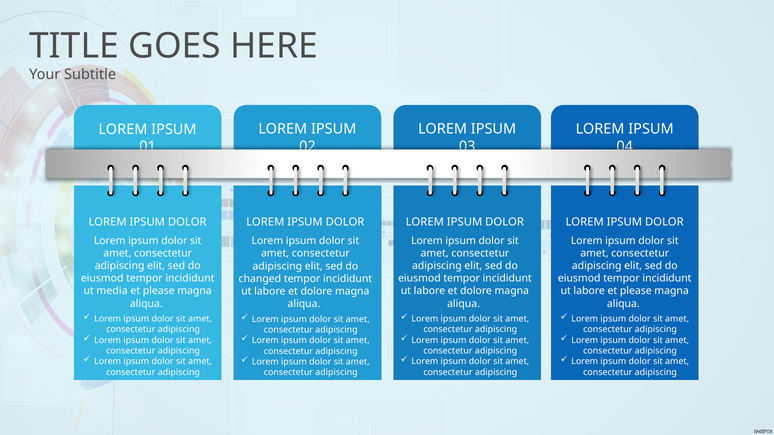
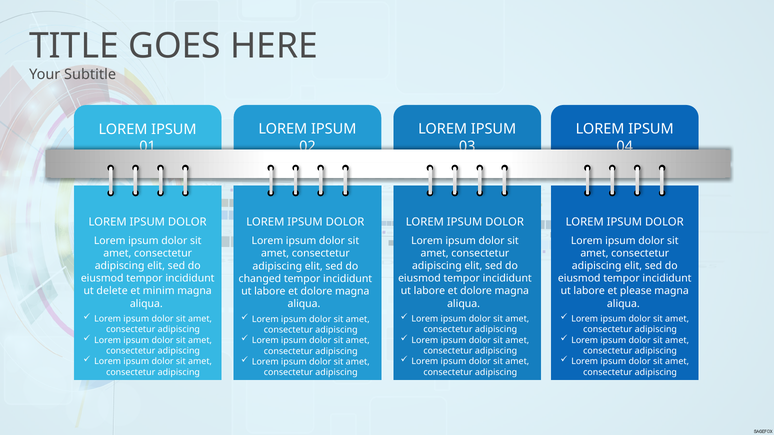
media: media -> delete (112, 291)
please: please -> minim (159, 291)
